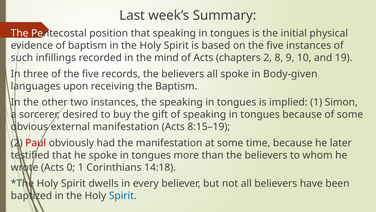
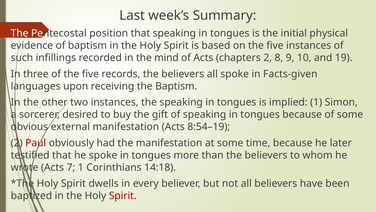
Body-given: Body-given -> Facts-given (290, 74)
8:15–19: 8:15–19 -> 8:54–19 (209, 126)
0: 0 -> 7 (71, 167)
Spirit colour: blue -> red (123, 195)
